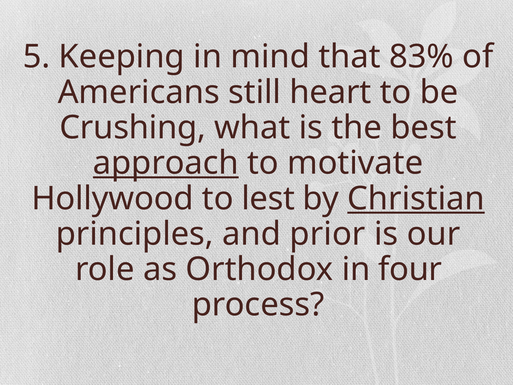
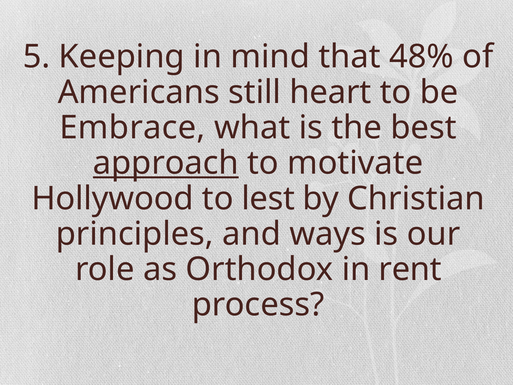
83%: 83% -> 48% (422, 57)
Crushing: Crushing -> Embrace (132, 128)
Christian underline: present -> none (416, 198)
prior: prior -> ways (328, 234)
four: four -> rent (410, 269)
